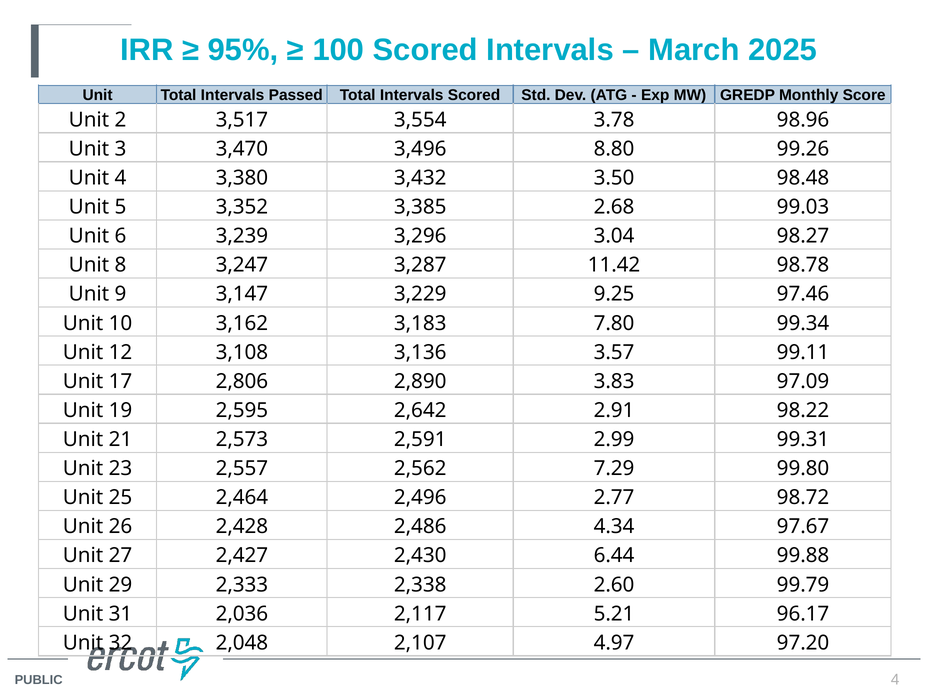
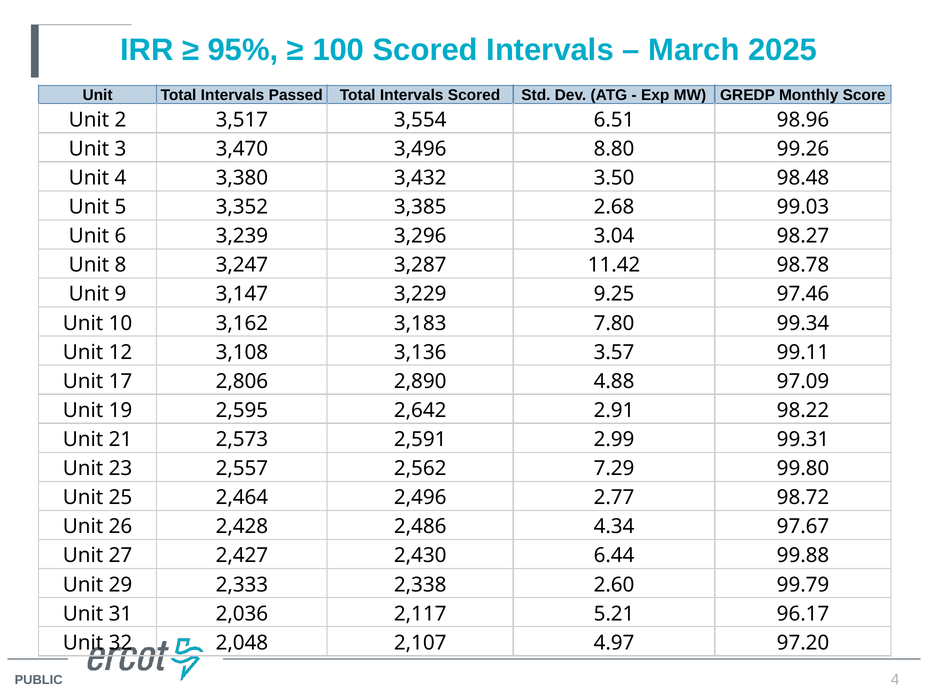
3.78: 3.78 -> 6.51 (614, 120)
3.83: 3.83 -> 4.88 (614, 381)
